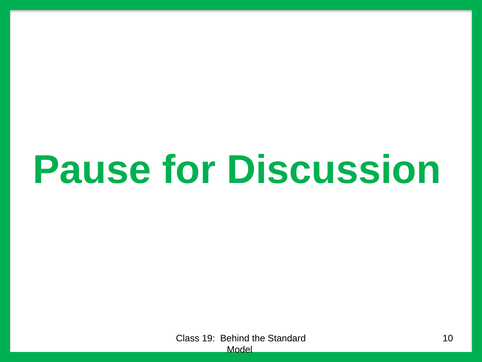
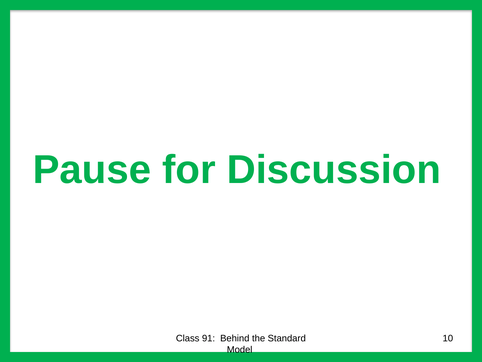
19: 19 -> 91 (209, 338)
